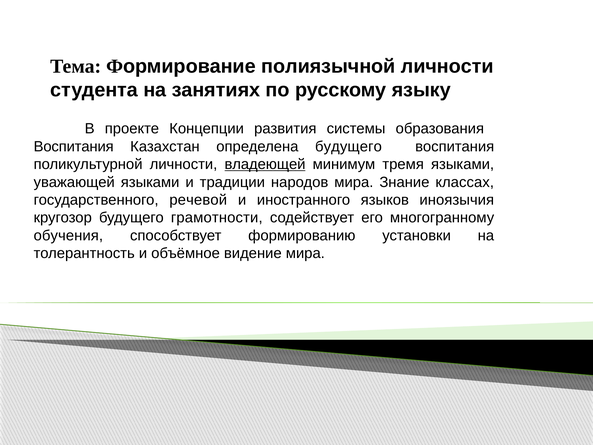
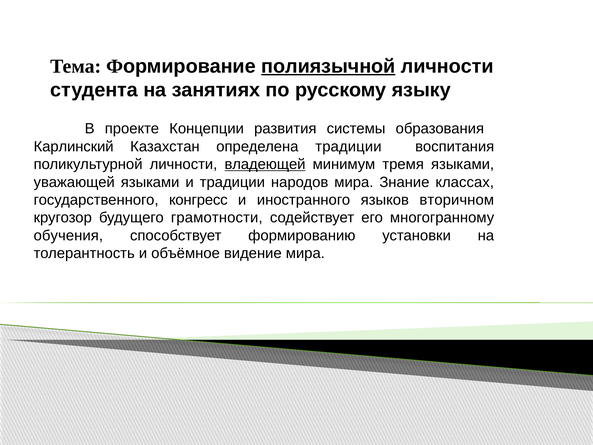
полиязычной underline: none -> present (328, 66)
Воспитания: Воспитания -> Карлинский (74, 146)
определена будущего: будущего -> традиции (348, 146)
речевой: речевой -> конгресс (198, 200)
иноязычия: иноязычия -> вторичном (457, 200)
